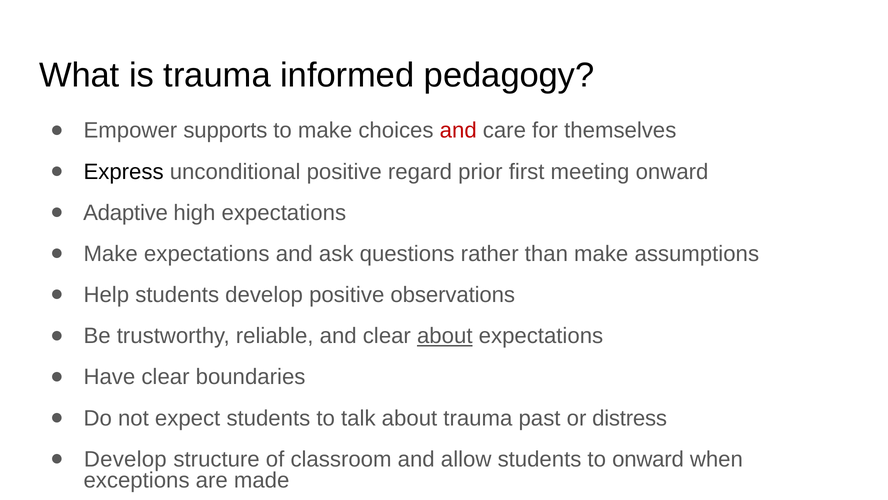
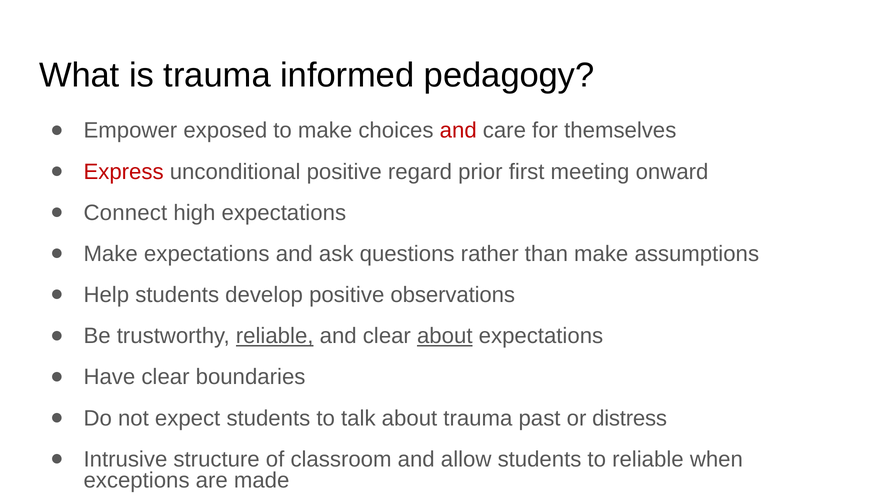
supports: supports -> exposed (225, 131)
Express colour: black -> red (124, 172)
Adaptive: Adaptive -> Connect (125, 213)
reliable underline: none -> present (275, 336)
Develop: Develop -> Intrusive (125, 459)
to onward: onward -> reliable (648, 459)
